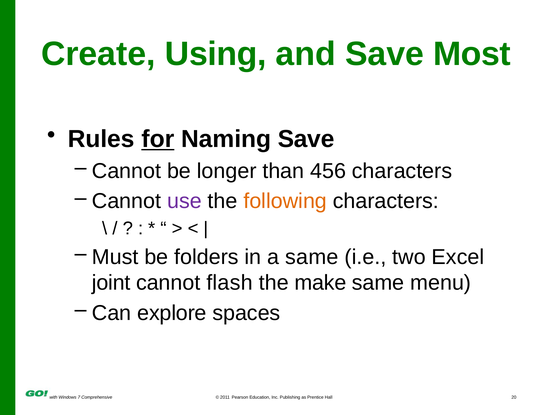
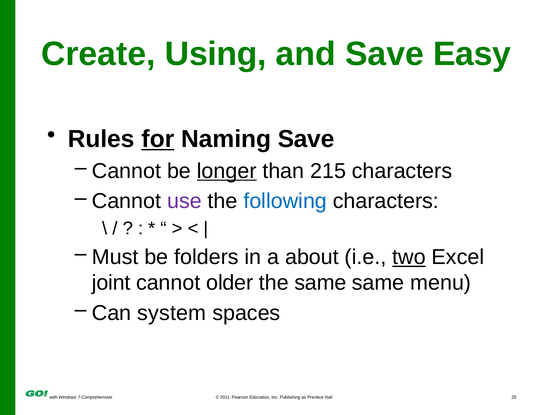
Most: Most -> Easy (472, 54)
longer underline: none -> present (227, 171)
456: 456 -> 215 (328, 171)
following colour: orange -> blue (285, 201)
a same: same -> about (312, 257)
two underline: none -> present (409, 257)
flash: flash -> older (230, 283)
the make: make -> same (320, 283)
explore: explore -> system (172, 313)
